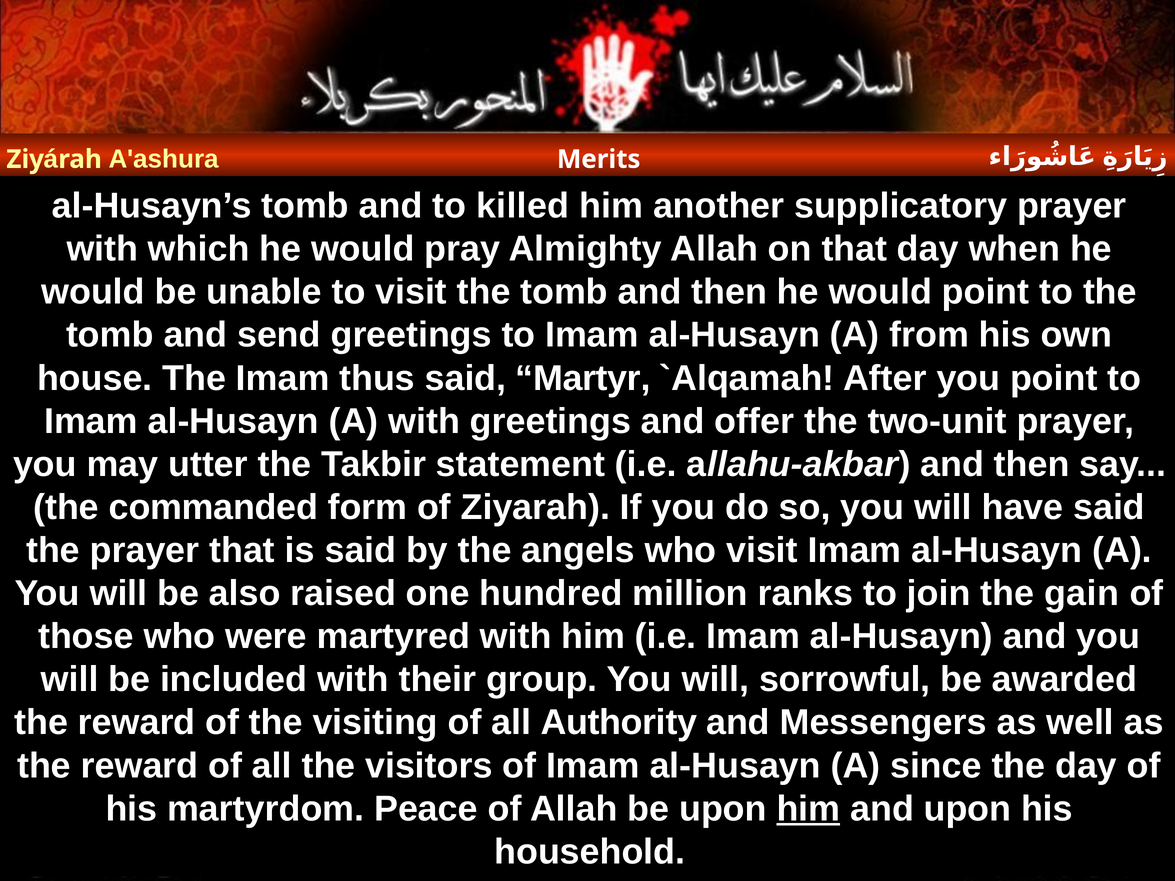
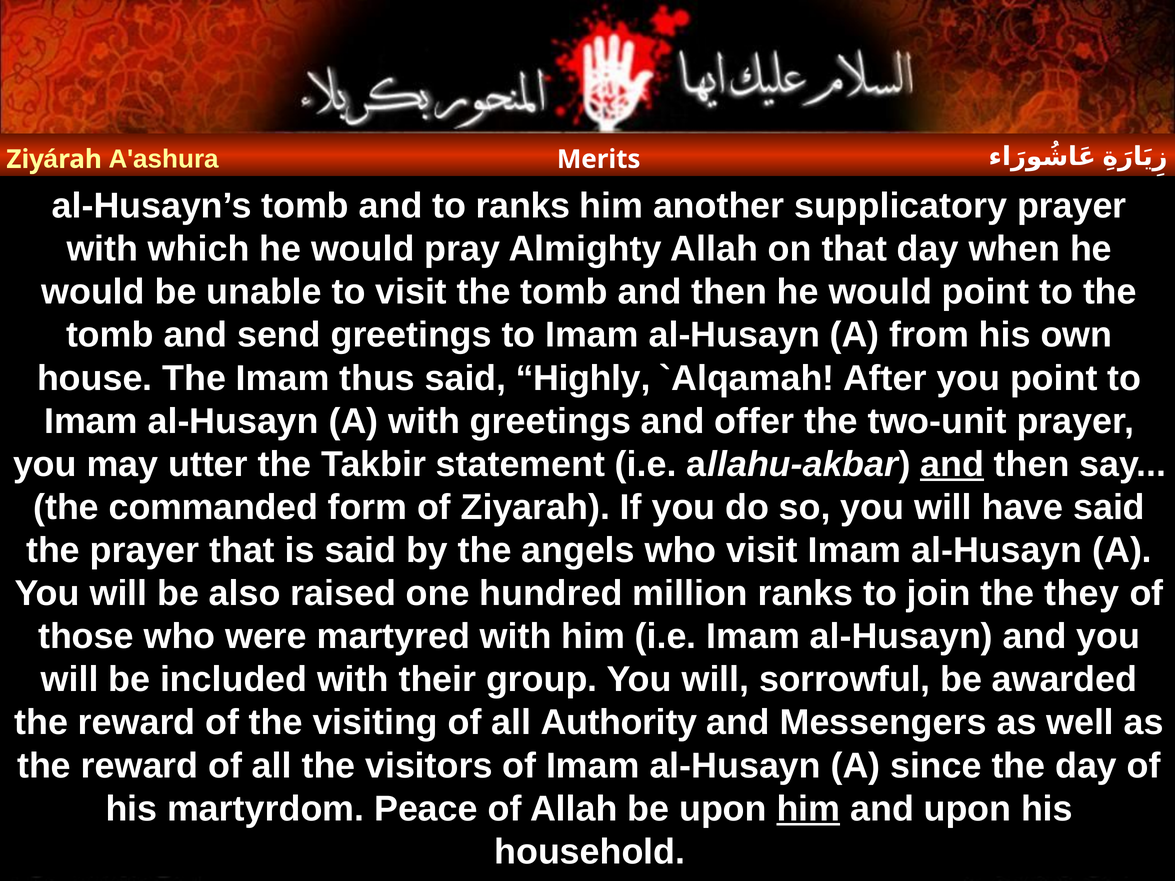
to killed: killed -> ranks (523, 206)
Martyr: Martyr -> Highly (583, 378)
and underline: none -> present (952, 464)
gain: gain -> they (1082, 594)
